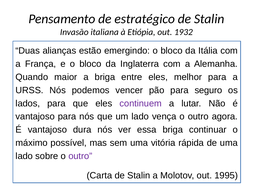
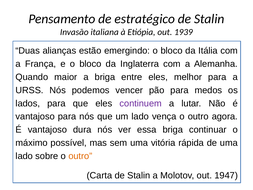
1932: 1932 -> 1939 (183, 32)
seguro: seguro -> medos (208, 90)
outro colour: purple -> orange (80, 156)
1995: 1995 -> 1947 (226, 175)
